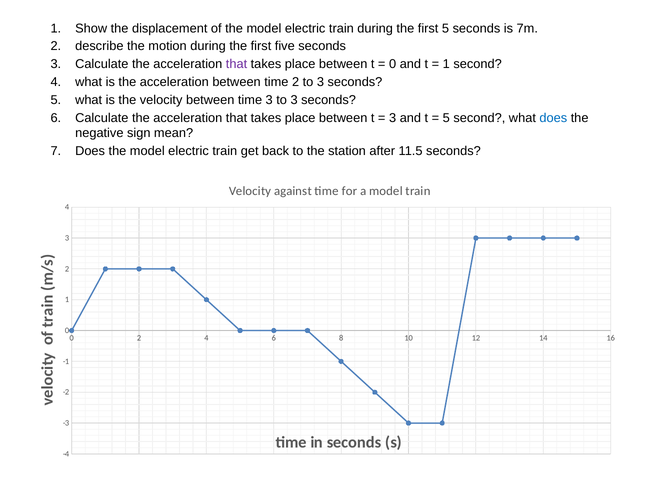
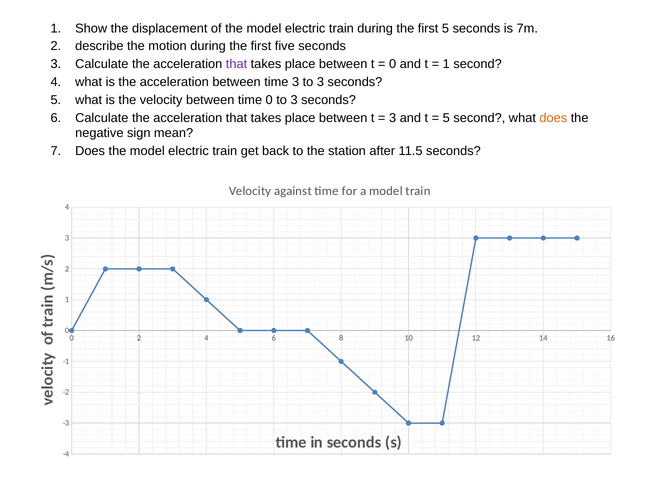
time 2: 2 -> 3 (296, 82)
time 3: 3 -> 0 (269, 100)
does colour: blue -> orange (553, 118)
